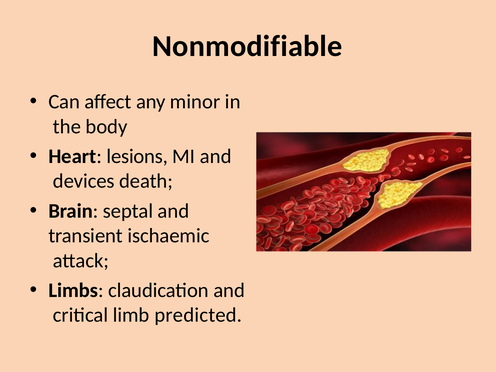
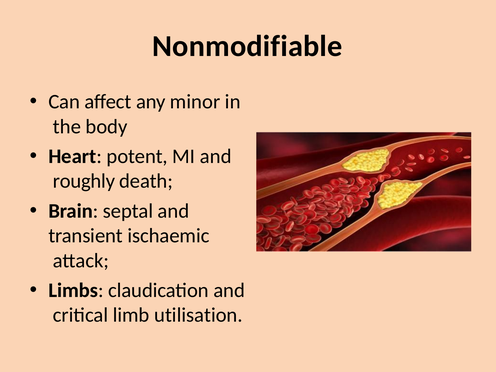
lesions: lesions -> potent (137, 156)
devices: devices -> roughly (84, 181)
predicted: predicted -> utilisation (198, 315)
